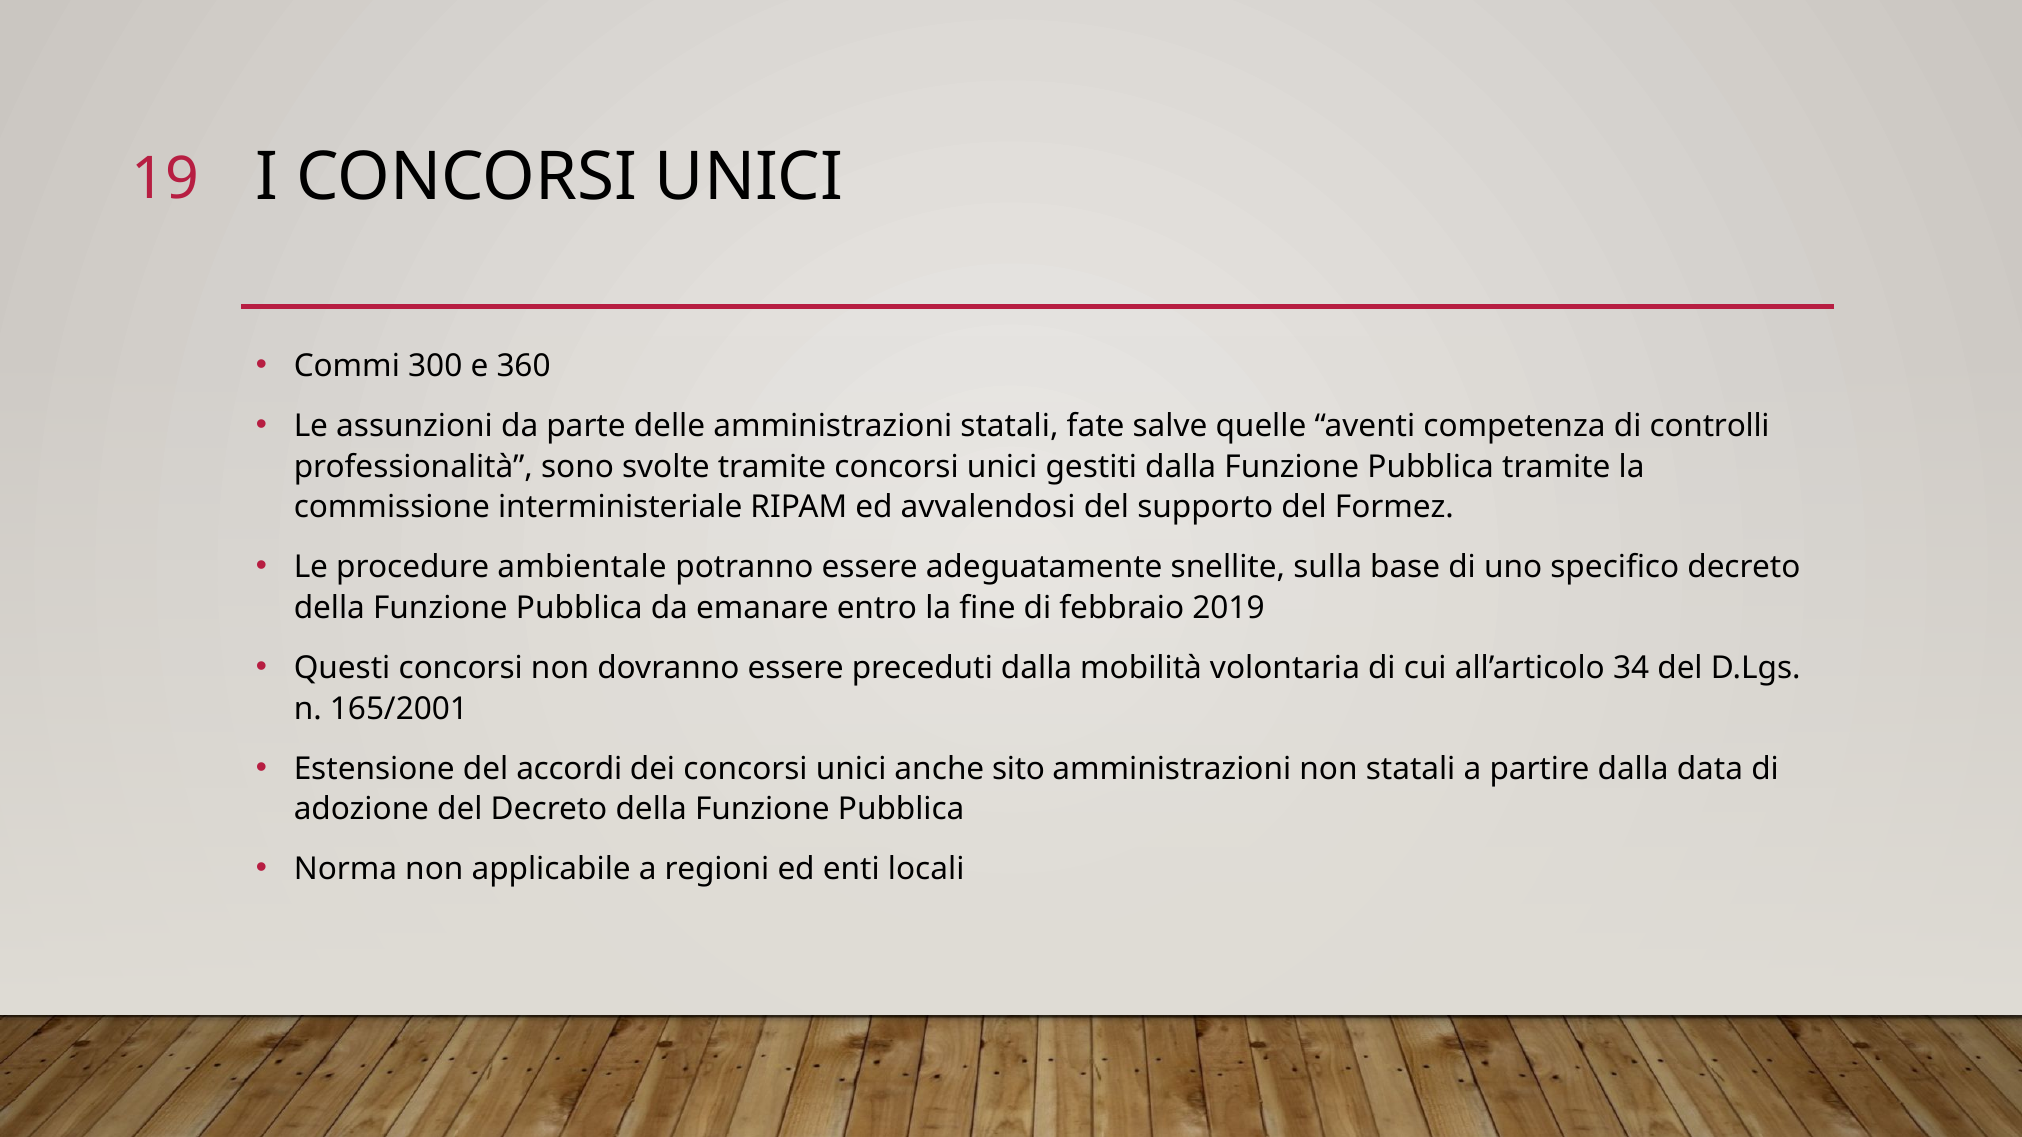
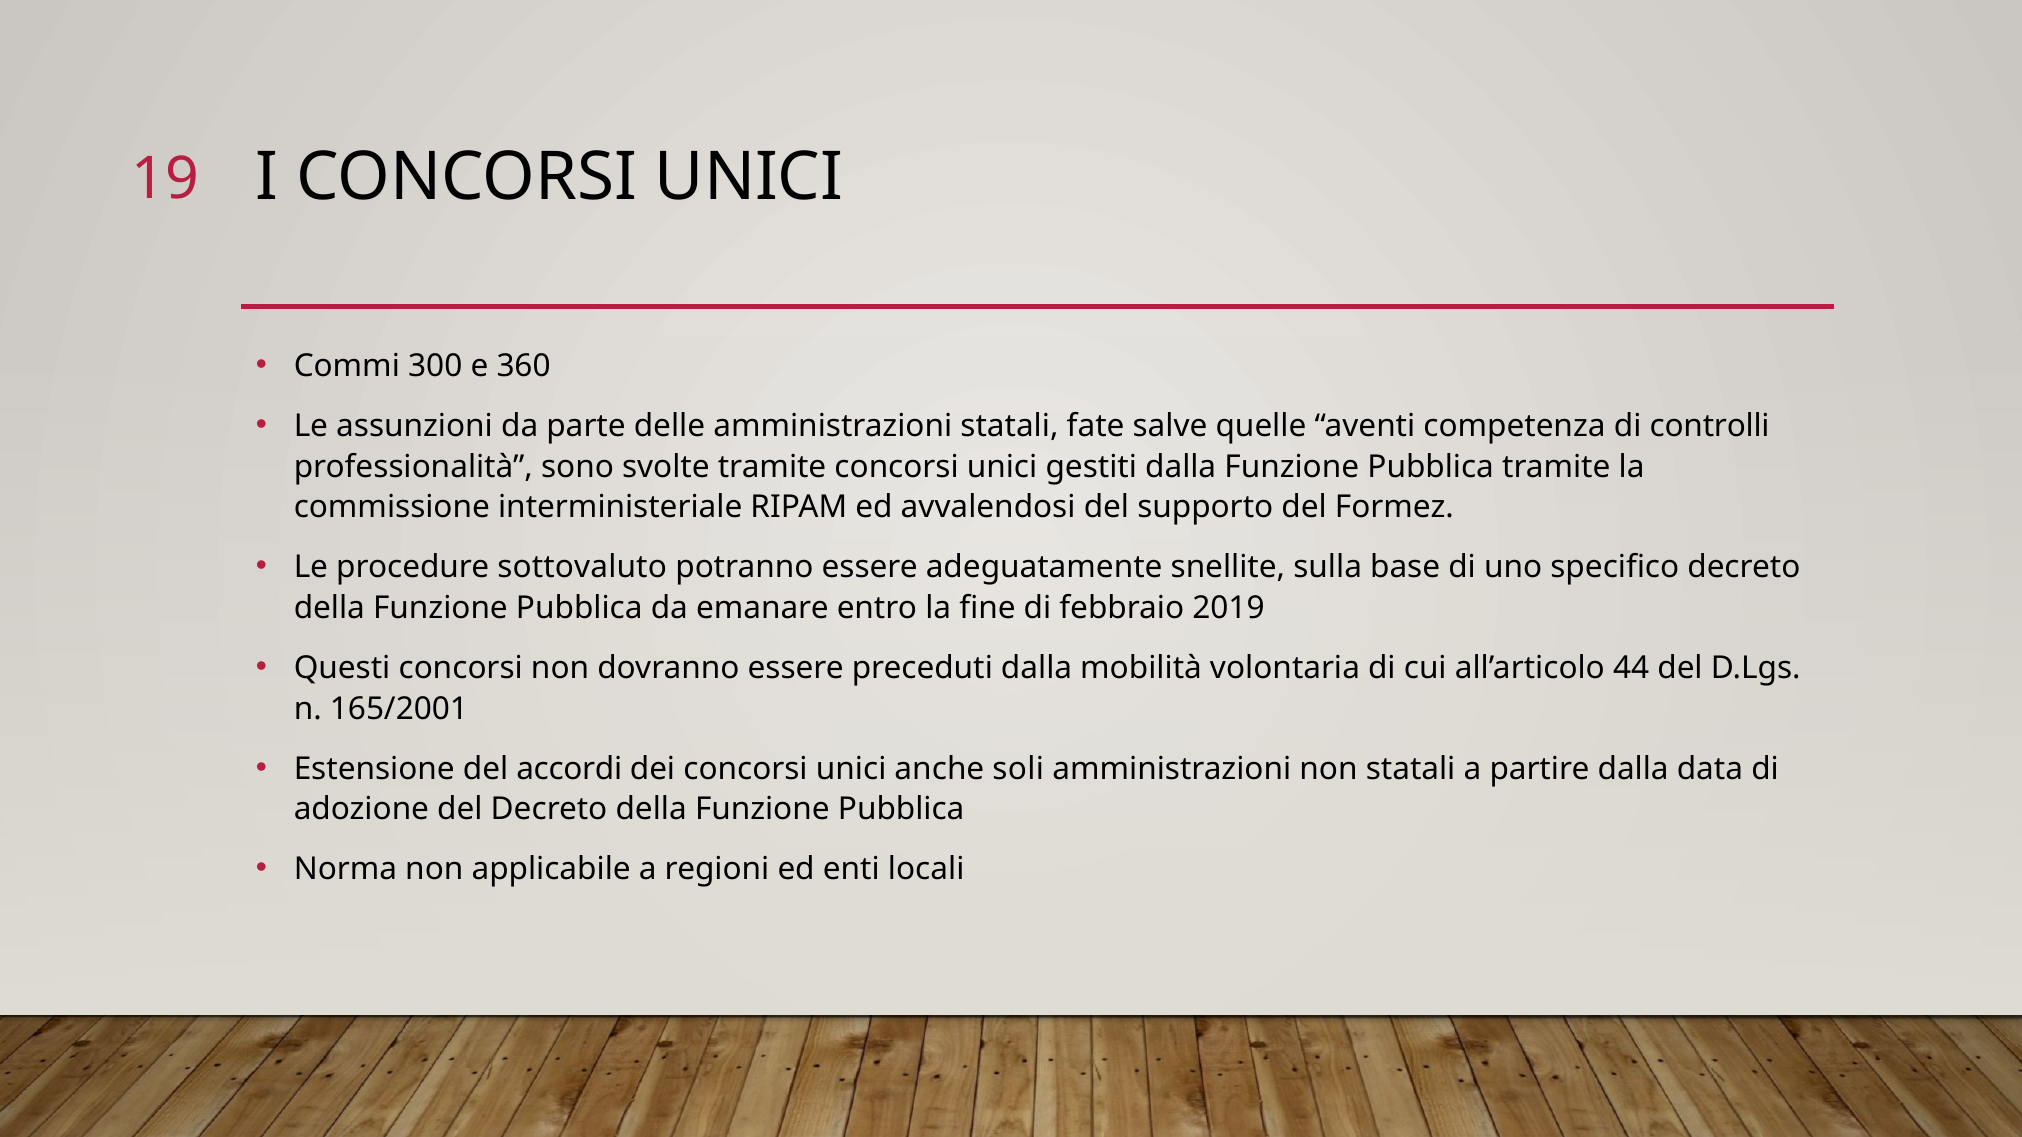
ambientale: ambientale -> sottovaluto (582, 567)
34: 34 -> 44 (1631, 668)
sito: sito -> soli (1018, 769)
